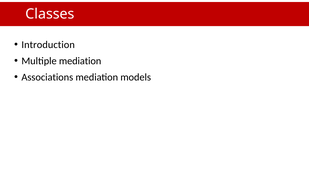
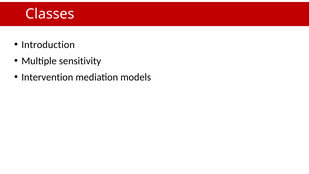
Multiple mediation: mediation -> sensitivity (80, 61)
Associations: Associations -> Intervention (47, 77)
